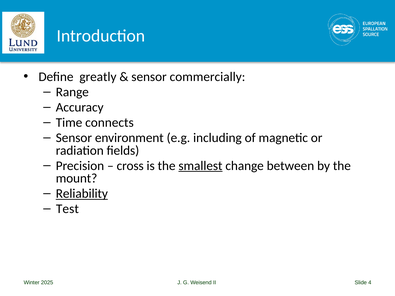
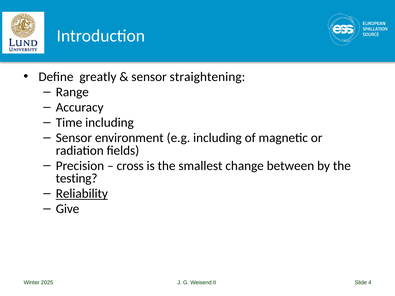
commercially: commercially -> straightening (207, 77)
Time connects: connects -> including (109, 123)
smallest underline: present -> none (200, 166)
mount: mount -> testing (77, 179)
Test: Test -> Give (68, 209)
